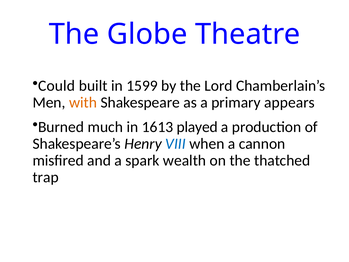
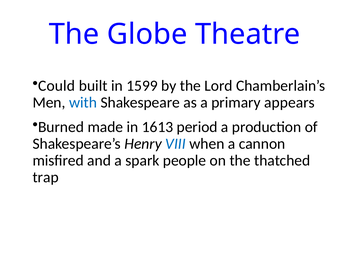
with colour: orange -> blue (83, 102)
much: much -> made (105, 127)
played: played -> period (197, 127)
wealth: wealth -> people (185, 160)
